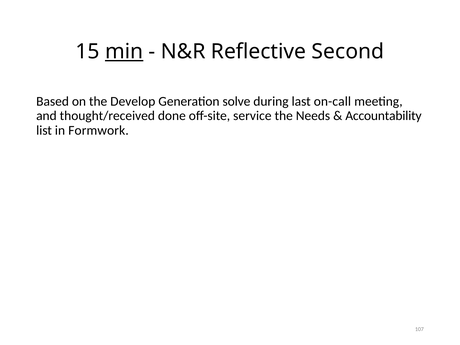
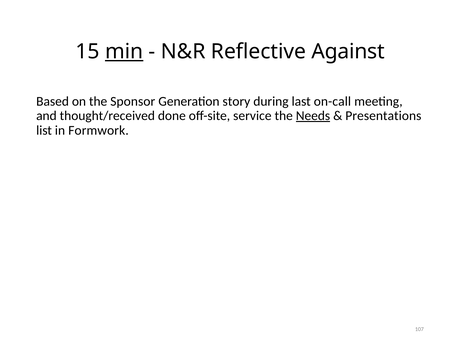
Second: Second -> Against (348, 52)
Develop: Develop -> Sponsor (133, 101)
solve: solve -> story (236, 101)
Needs underline: none -> present (313, 116)
Accountability: Accountability -> Presentations (383, 116)
